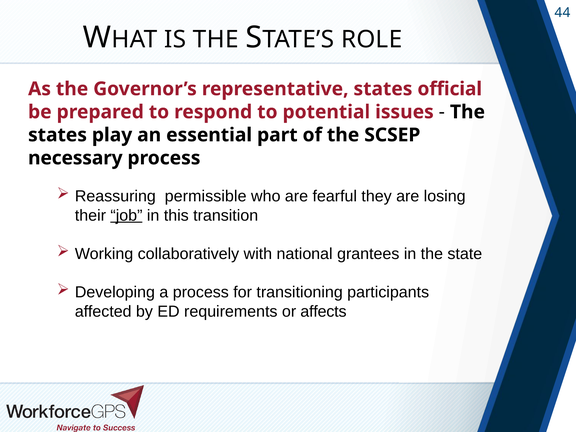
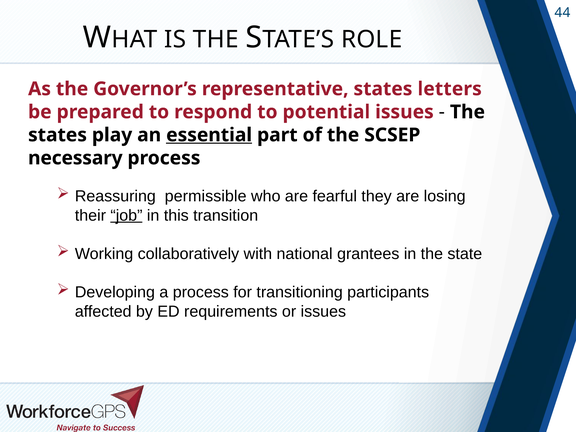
official: official -> letters (450, 89)
essential underline: none -> present (209, 135)
or affects: affects -> issues (323, 311)
